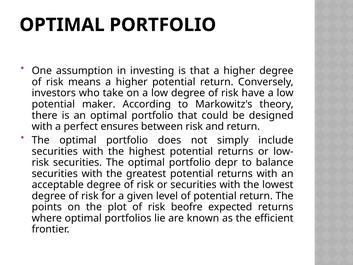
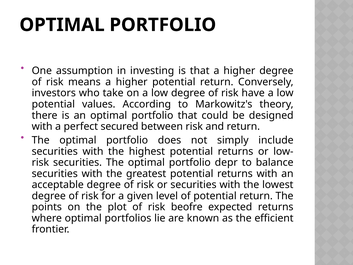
maker: maker -> values (99, 104)
ensures: ensures -> secured (120, 126)
